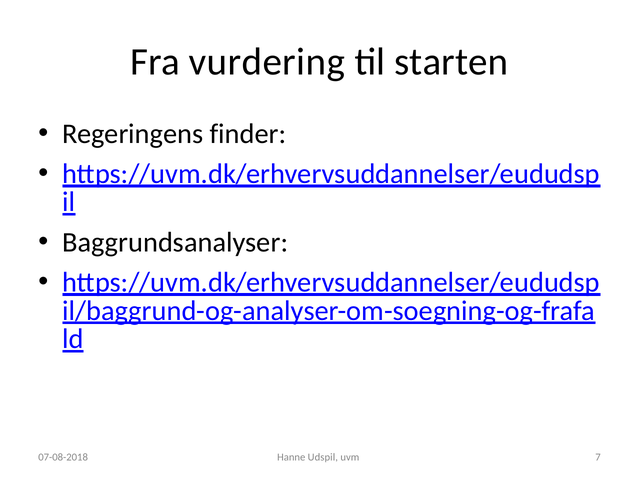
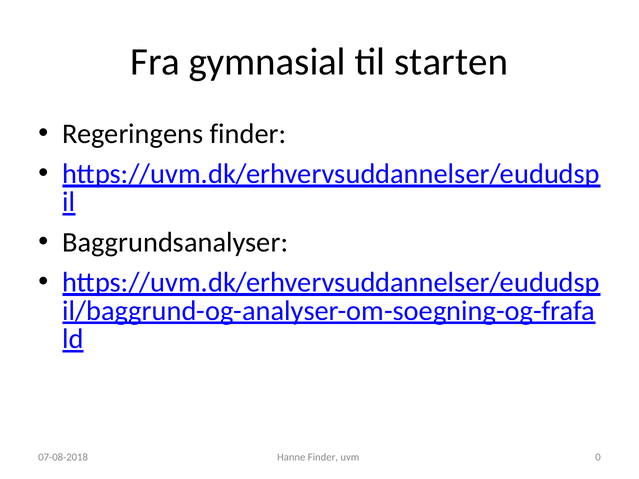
vurdering: vurdering -> gymnasial (267, 62)
Hanne Udspil: Udspil -> Finder (323, 458)
7: 7 -> 0 (598, 458)
